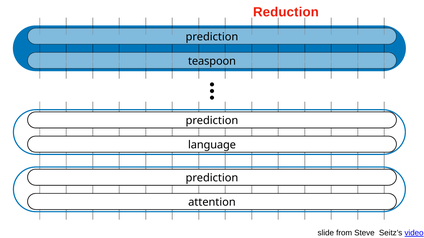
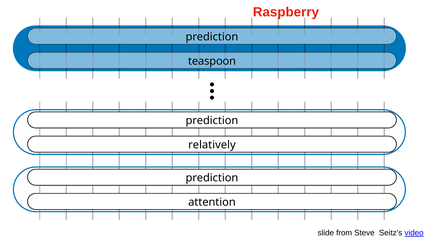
Reduction: Reduction -> Raspberry (286, 12)
language: language -> relatively (212, 145)
